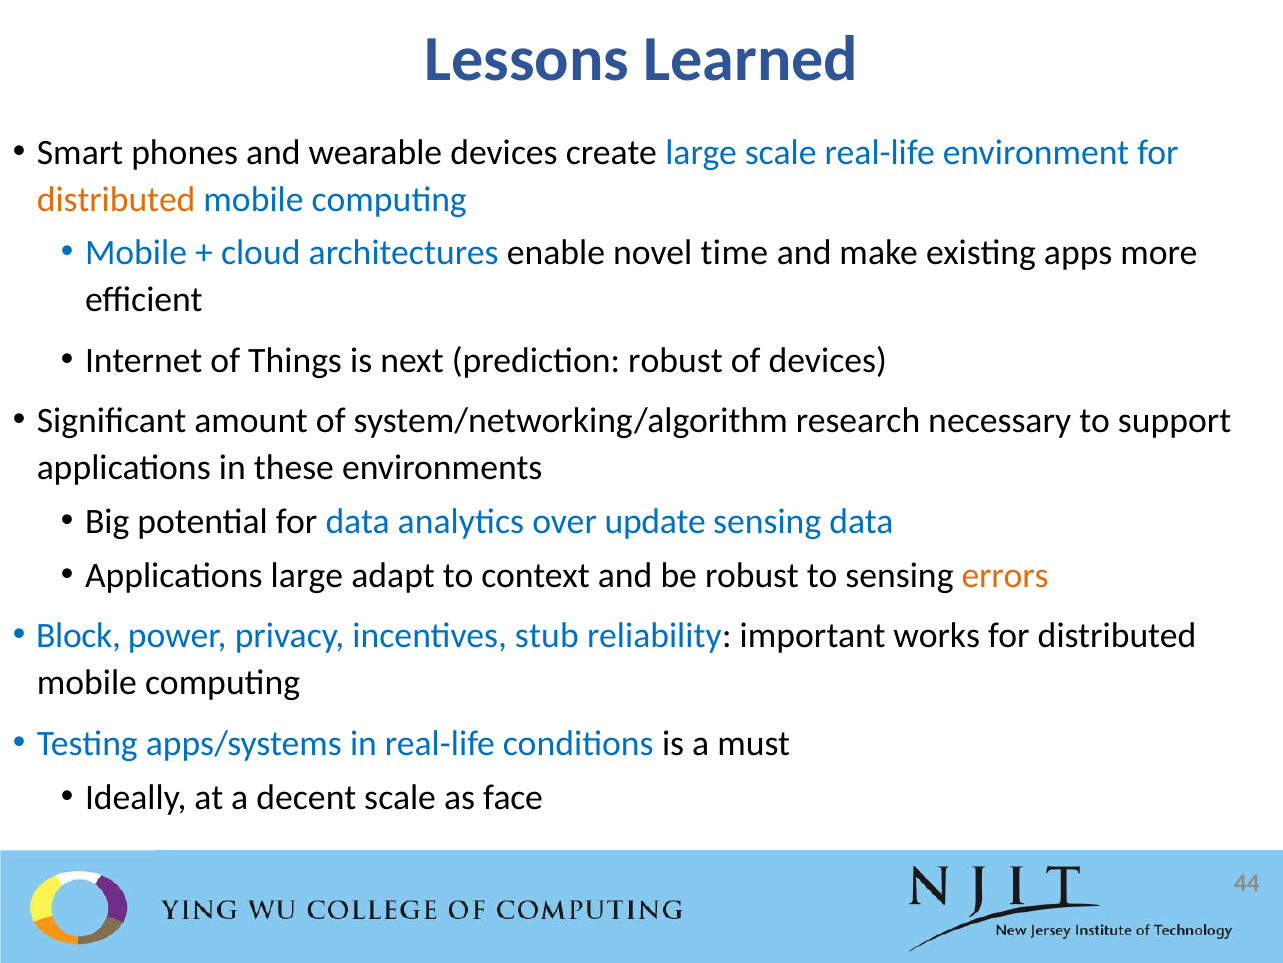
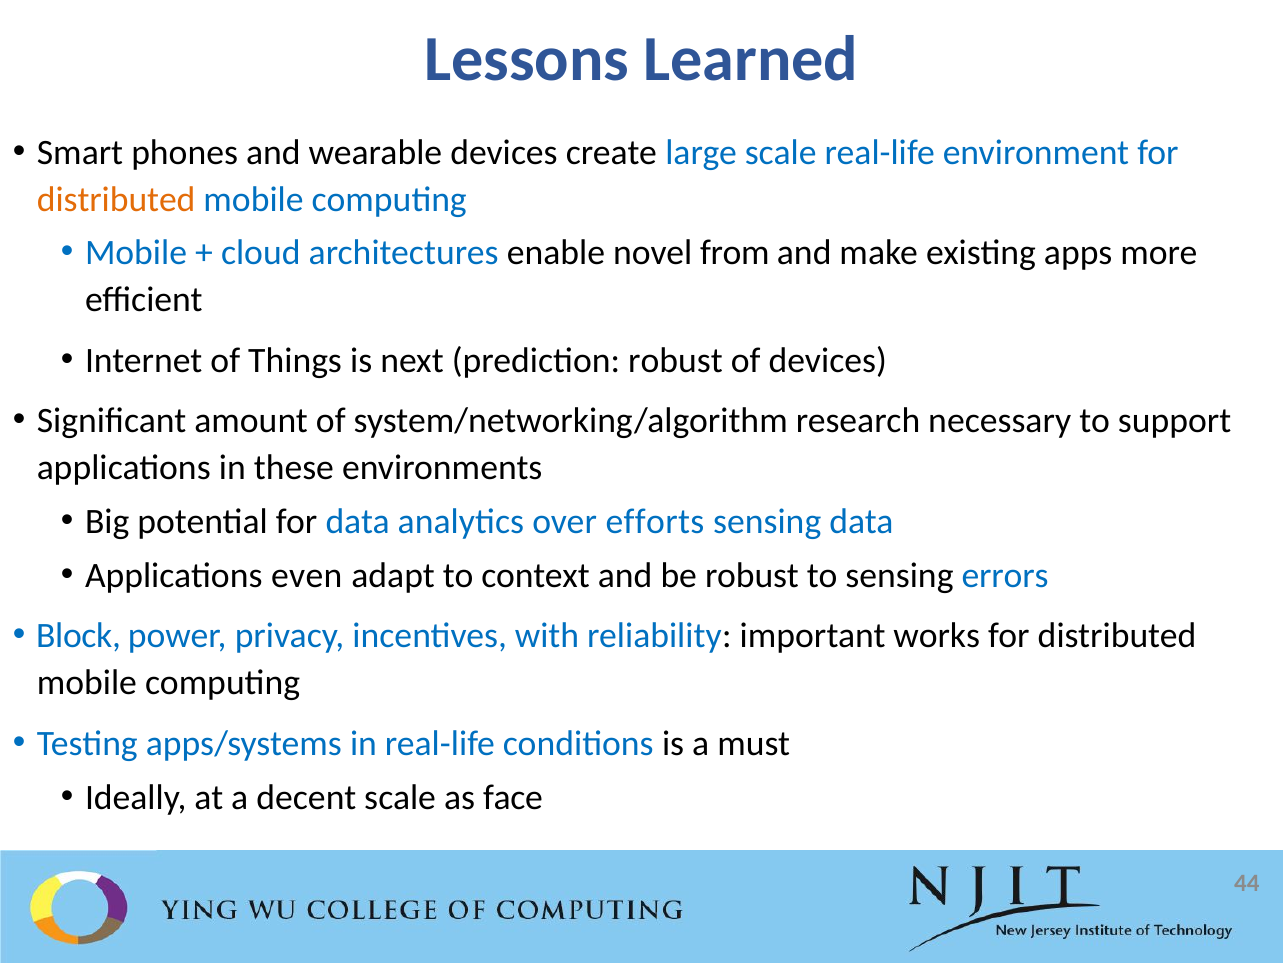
time: time -> from (735, 253)
update: update -> efforts (655, 521)
Applications large: large -> even (307, 575)
errors colour: orange -> blue (1005, 575)
stub: stub -> with (547, 636)
